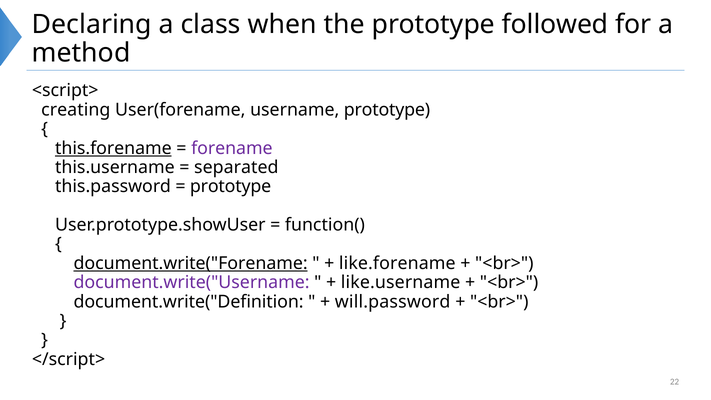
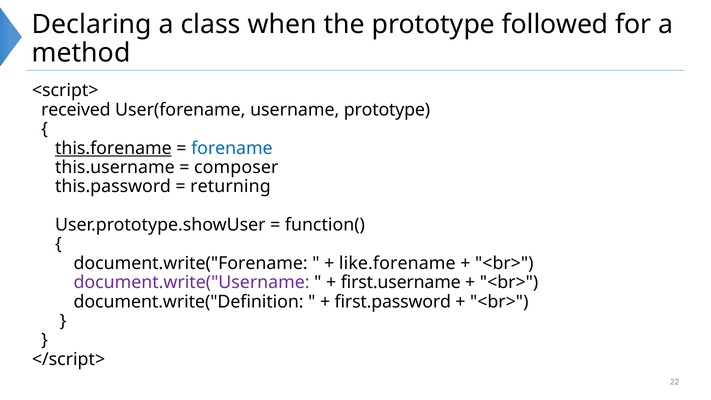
creating: creating -> received (76, 110)
forename colour: purple -> blue (232, 148)
separated: separated -> composer (236, 167)
prototype: prototype -> returning (230, 186)
document.write("Forename underline: present -> none (191, 263)
like.username: like.username -> first.username (401, 282)
will.password: will.password -> first.password (393, 302)
